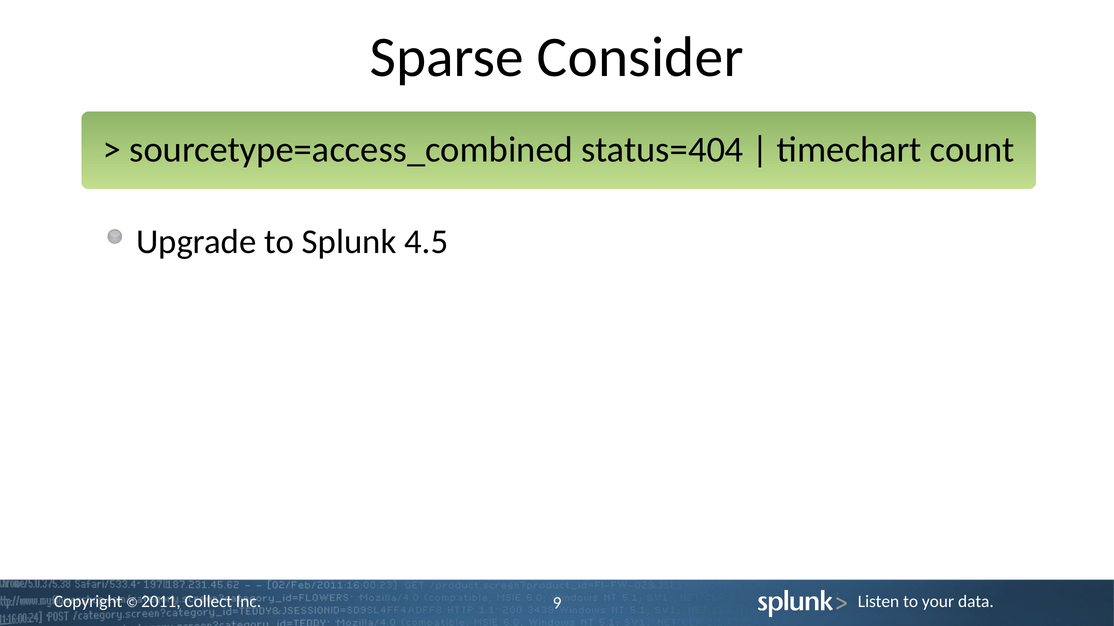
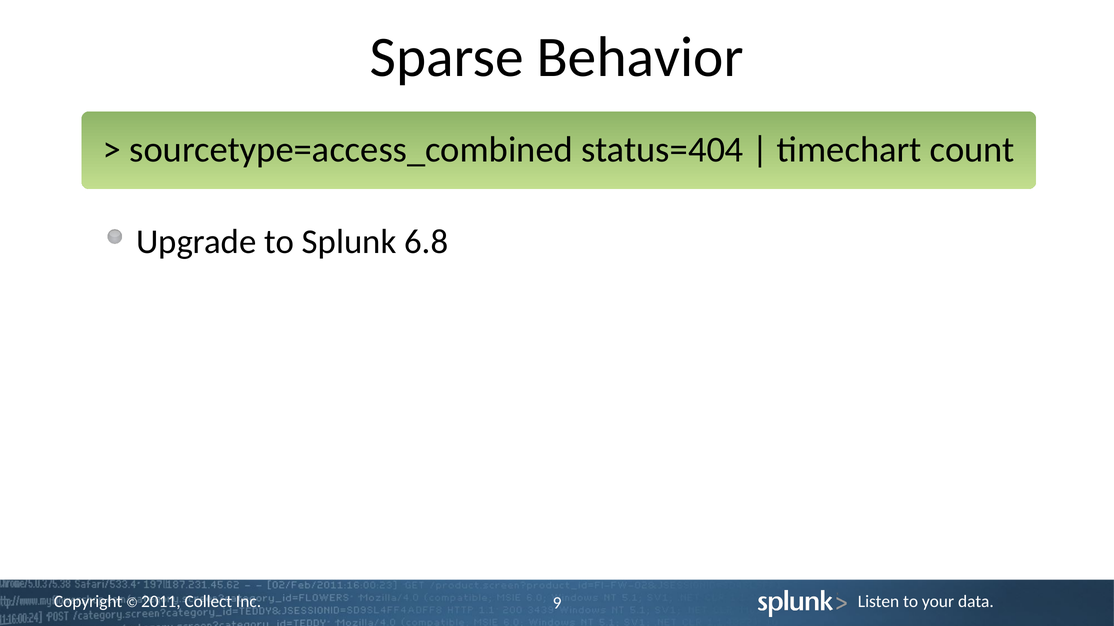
Consider: Consider -> Behavior (640, 57)
4.5: 4.5 -> 6.8 (426, 242)
